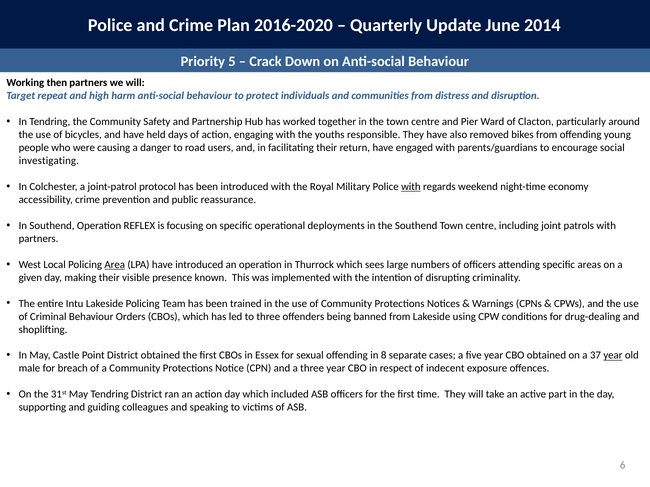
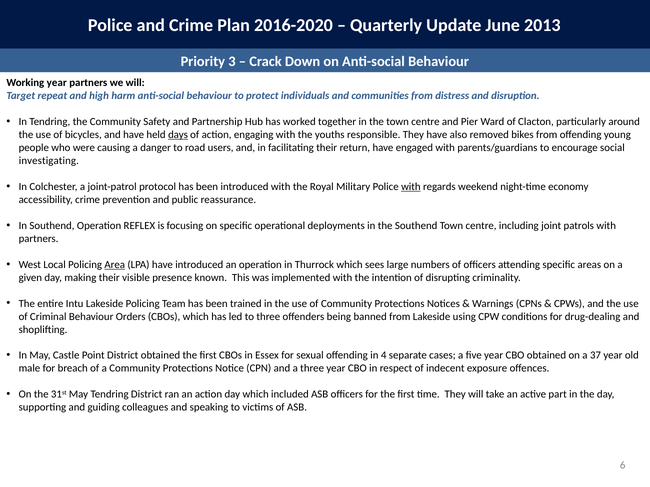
2014: 2014 -> 2013 (542, 25)
5: 5 -> 3 (232, 61)
Working then: then -> year (57, 83)
days underline: none -> present (178, 135)
8: 8 -> 4 (384, 356)
year underline: present -> none (613, 356)
